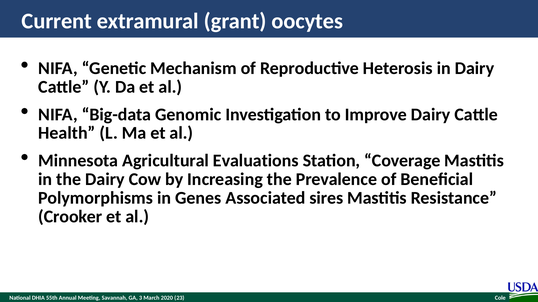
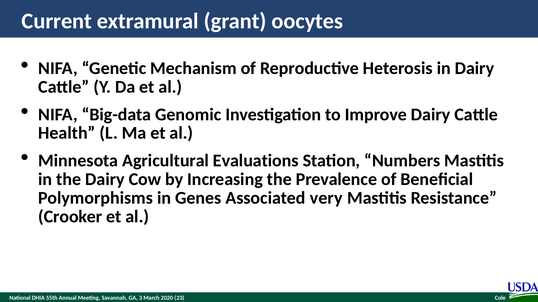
Coverage: Coverage -> Numbers (402, 161)
sires: sires -> very (326, 198)
